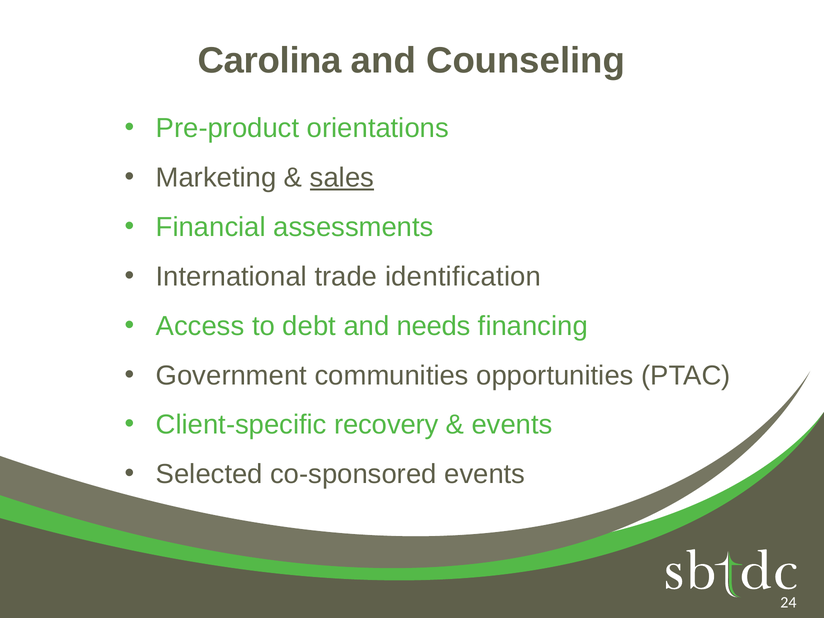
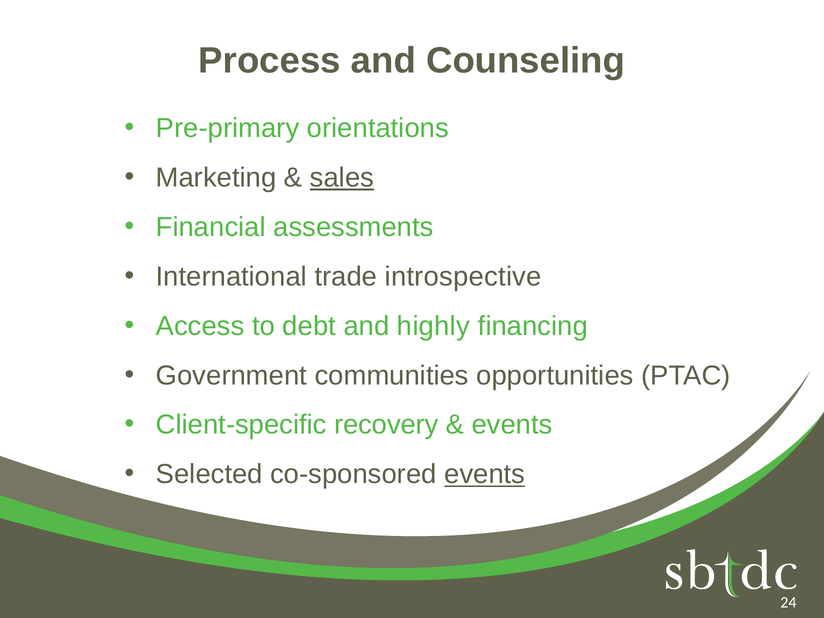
Carolina: Carolina -> Process (270, 61)
Pre-product: Pre-product -> Pre-primary (228, 128)
identification: identification -> introspective (463, 277)
needs: needs -> highly (434, 326)
events underline: none -> present (485, 474)
